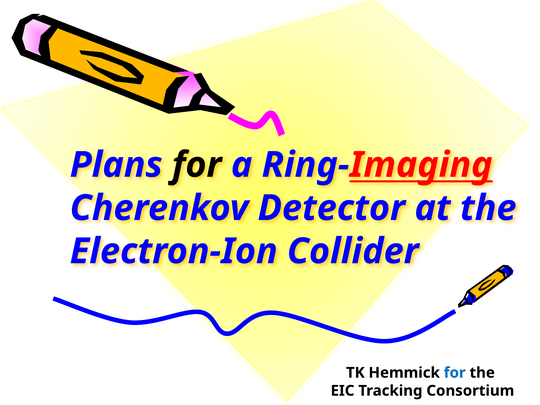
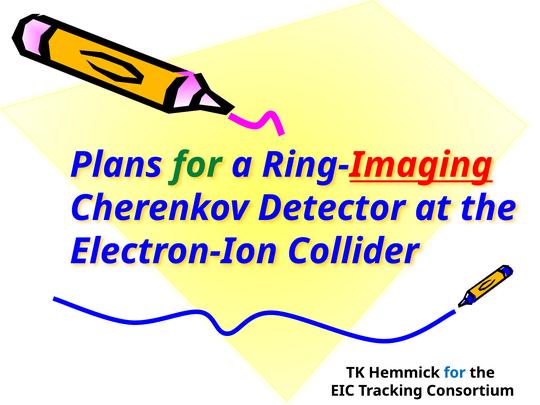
for colour: black -> green (197, 165)
